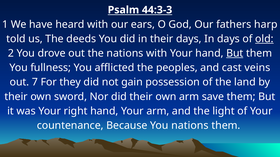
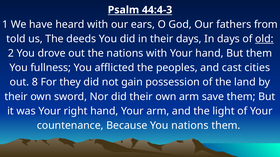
44:3-3: 44:3-3 -> 44:4-3 (157, 10)
harp: harp -> from (266, 24)
But underline: present -> none (235, 53)
veins: veins -> cities (257, 68)
7: 7 -> 8 (35, 82)
